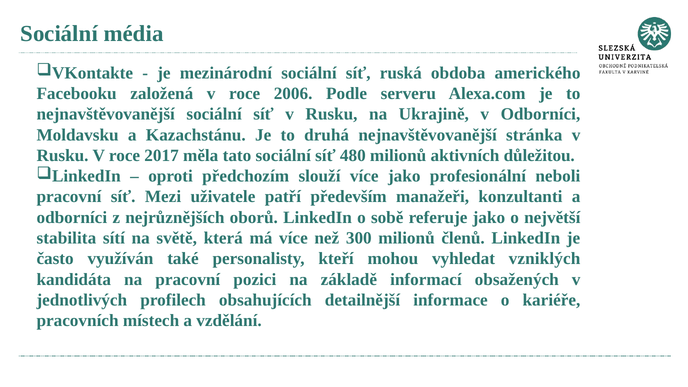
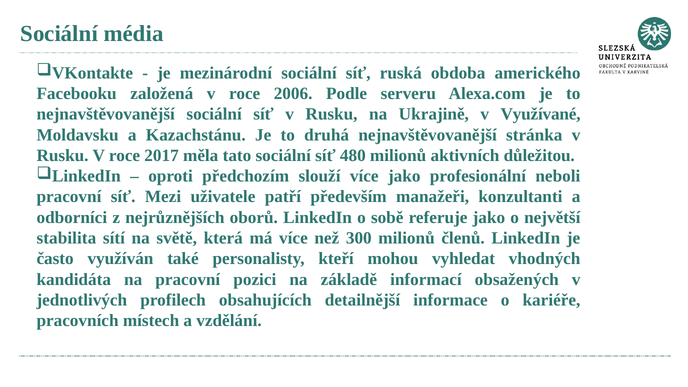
v Odborníci: Odborníci -> Využívané (541, 114)
vzniklých: vzniklých -> vhodných (545, 259)
